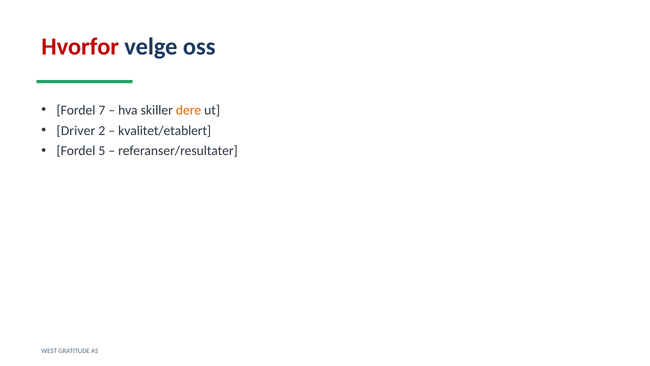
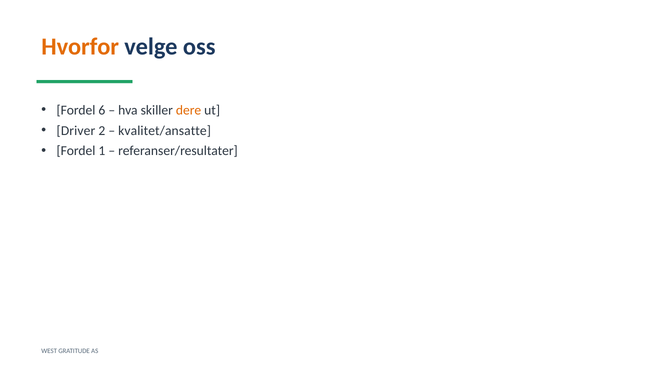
Hvorfor colour: red -> orange (80, 46)
7: 7 -> 6 (102, 110)
kvalitet/etablert: kvalitet/etablert -> kvalitet/ansatte (165, 130)
5: 5 -> 1 (102, 151)
